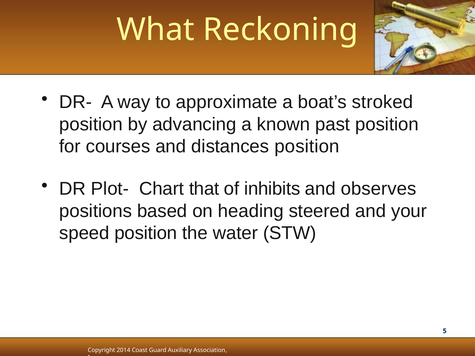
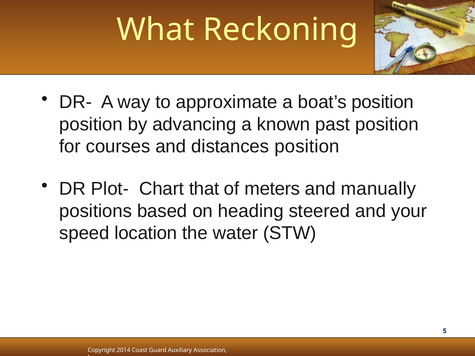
boat’s stroked: stroked -> position (383, 102)
inhibits: inhibits -> meters (272, 189)
observes: observes -> manually (379, 189)
speed position: position -> location (146, 233)
